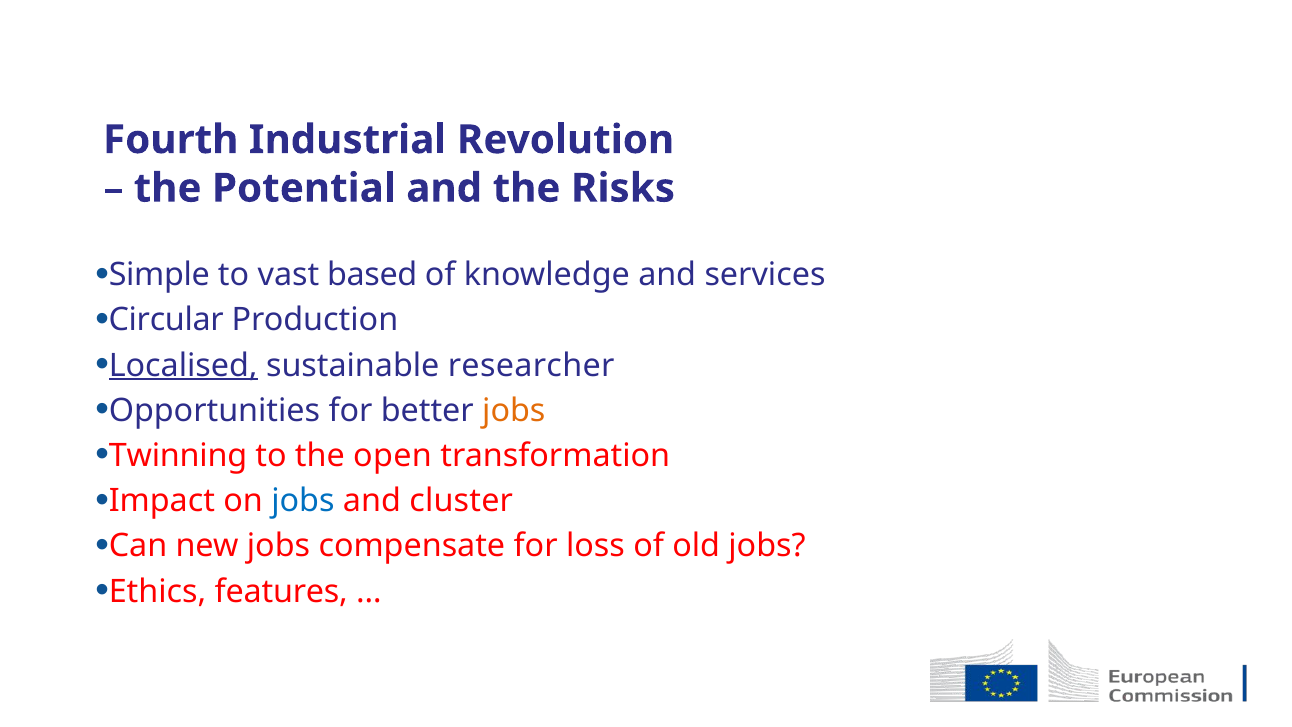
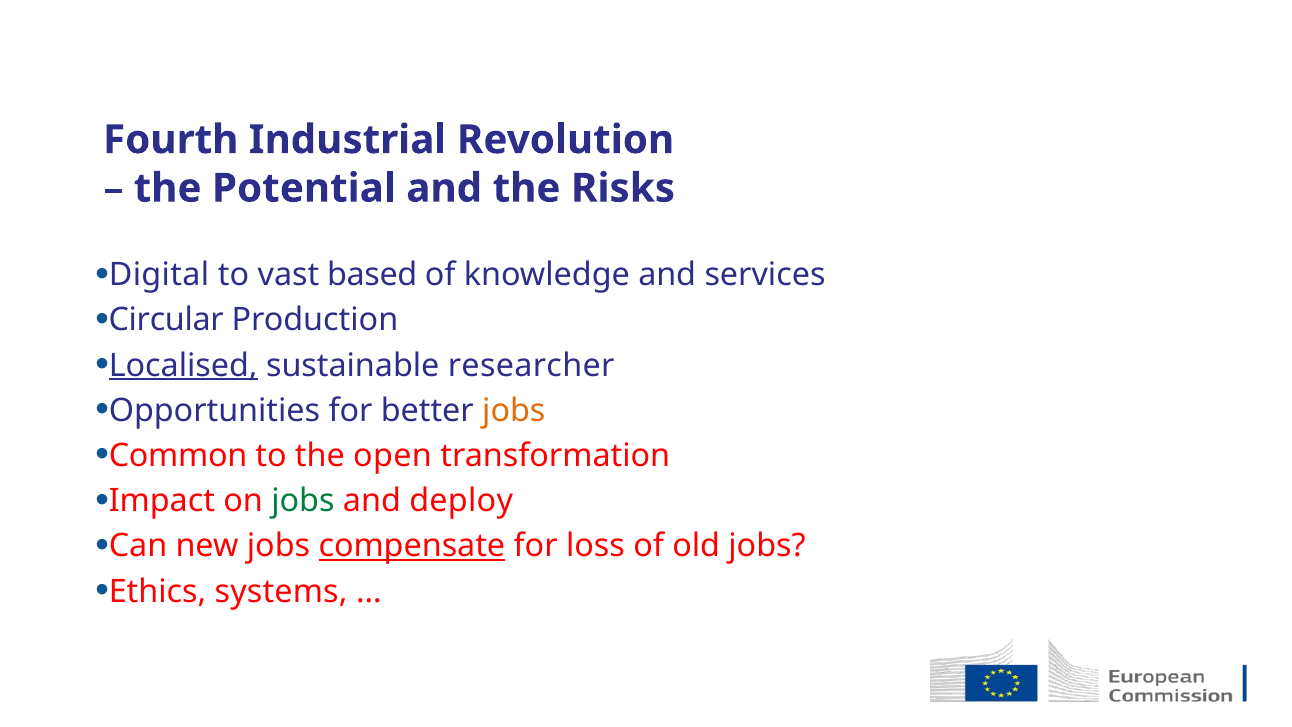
Simple: Simple -> Digital (159, 275)
Twinning: Twinning -> Common (178, 456)
jobs colour: blue -> green (303, 501)
cluster: cluster -> deploy (461, 501)
compensate underline: none -> present (412, 546)
features: features -> systems (281, 591)
